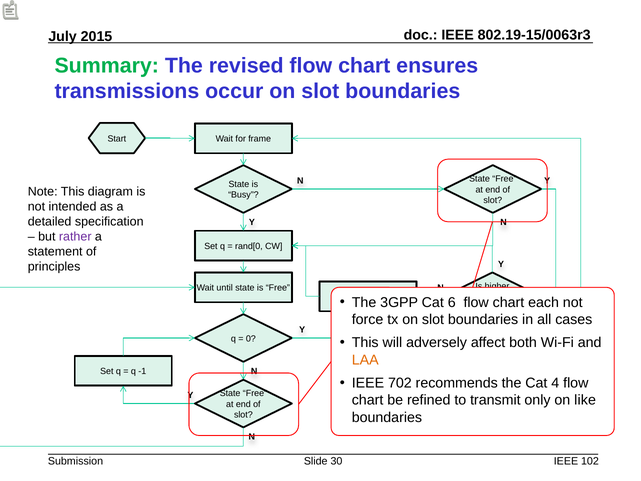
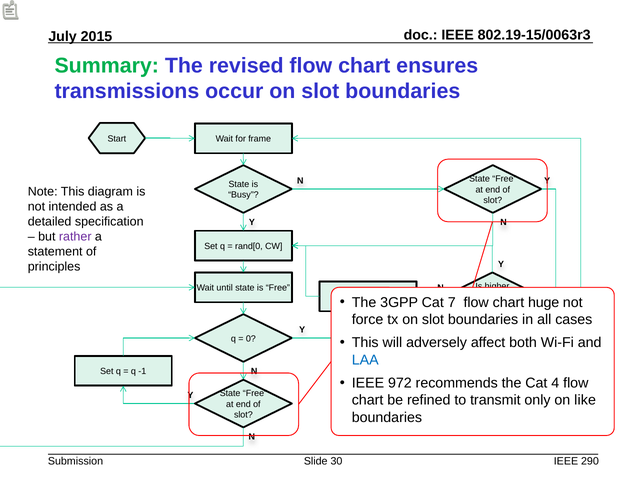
6: 6 -> 7 (452, 302)
each: each -> huge (544, 302)
LAA colour: orange -> blue (365, 360)
702: 702 -> 972 (400, 383)
102: 102 -> 290 (590, 461)
